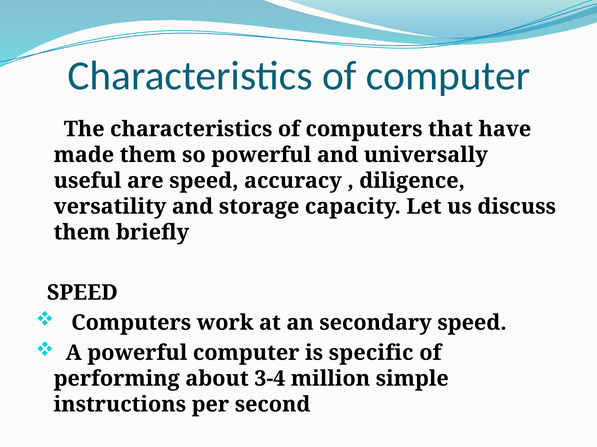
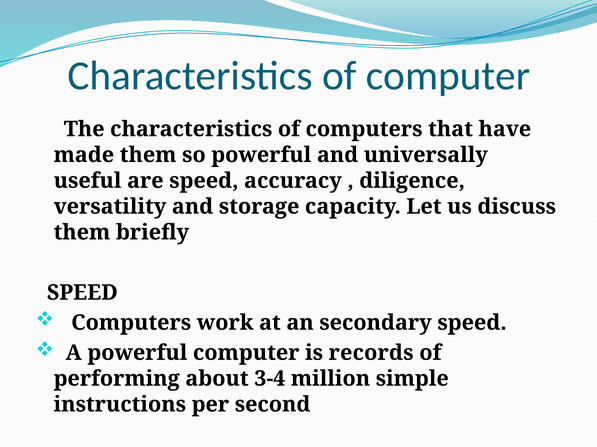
specific: specific -> records (371, 353)
